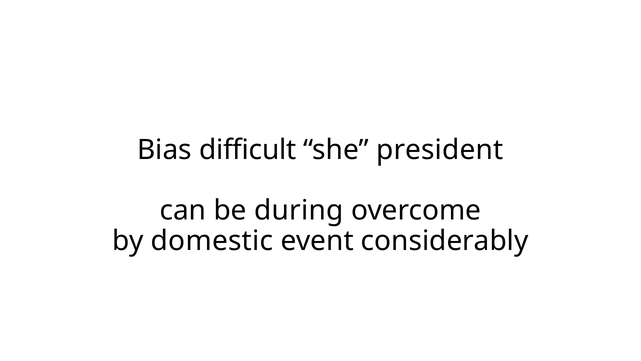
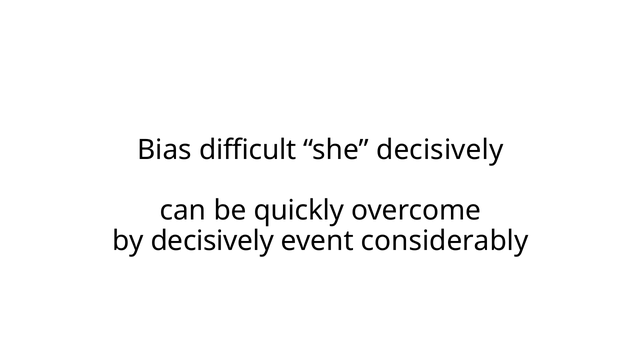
she president: president -> decisively (440, 150)
during: during -> quickly (299, 210)
by domestic: domestic -> decisively (212, 241)
